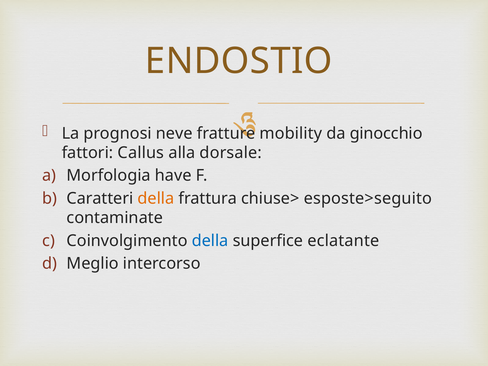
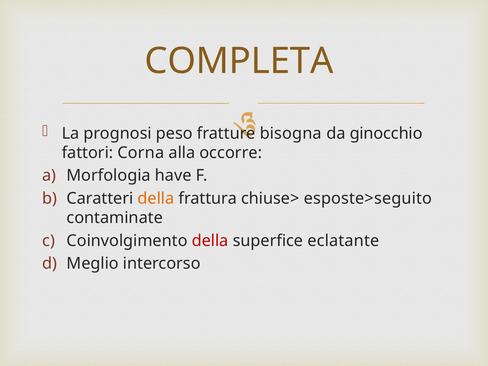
ENDOSTIO: ENDOSTIO -> COMPLETA (239, 61)
neve: neve -> peso (174, 133)
mobility: mobility -> bisogna (291, 133)
Callus: Callus -> Corna (141, 153)
dorsale: dorsale -> occorre (231, 153)
della colour: blue -> red (210, 241)
